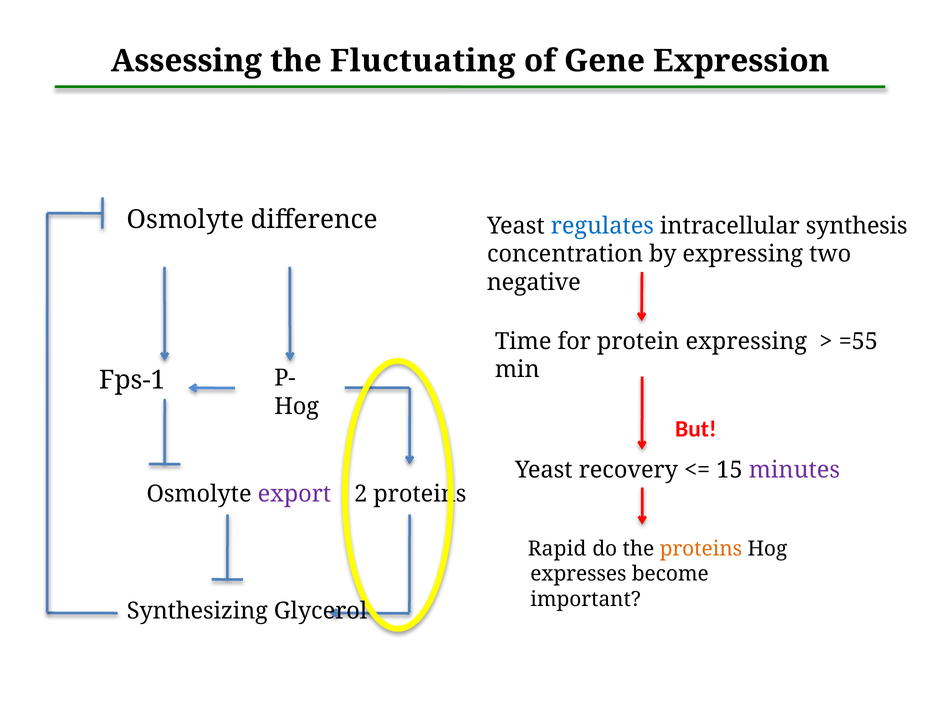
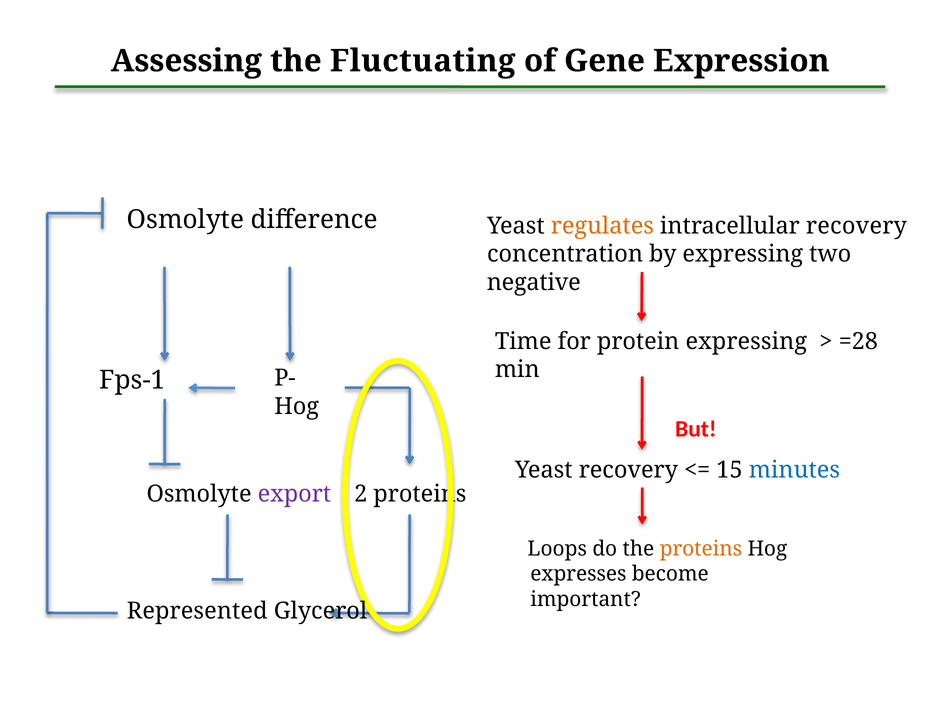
regulates colour: blue -> orange (602, 226)
intracellular synthesis: synthesis -> recovery (856, 226)
=55: =55 -> =28 (858, 341)
minutes colour: purple -> blue (794, 470)
Rapid: Rapid -> Loops (557, 549)
Synthesizing: Synthesizing -> Represented (197, 611)
